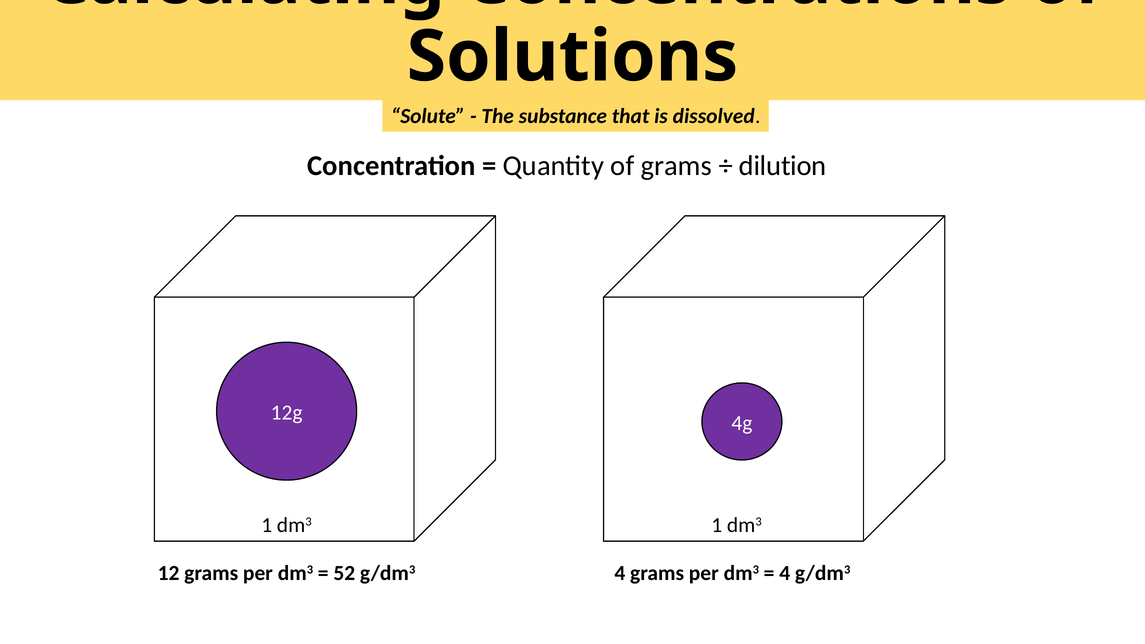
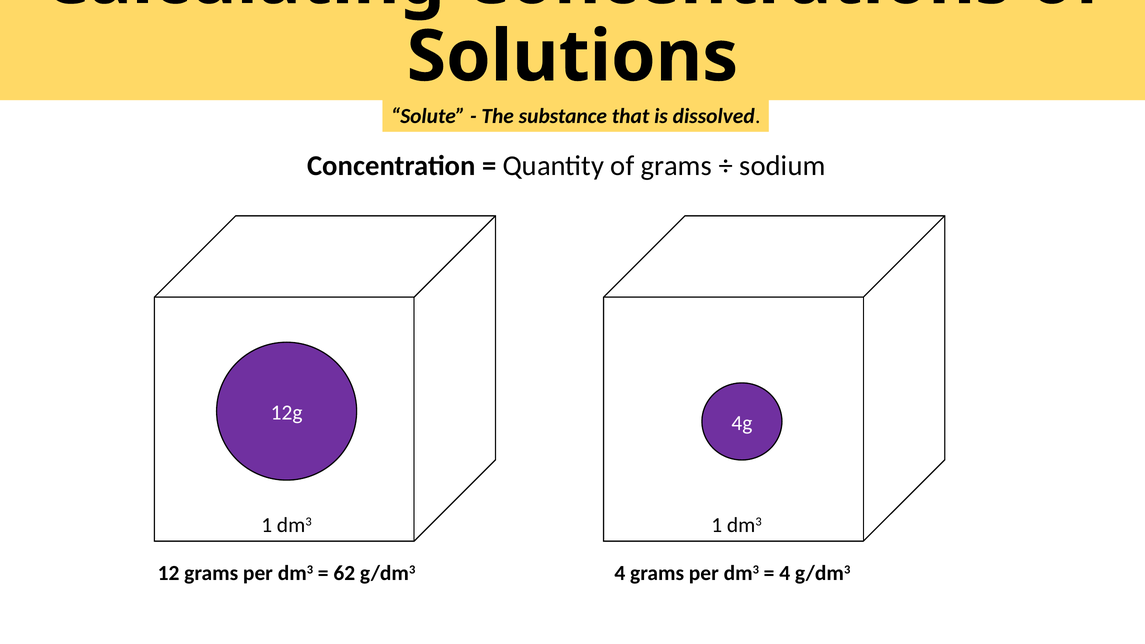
dilution: dilution -> sodium (782, 166)
52: 52 -> 62 (344, 573)
